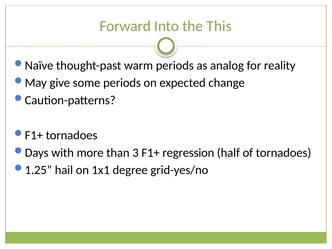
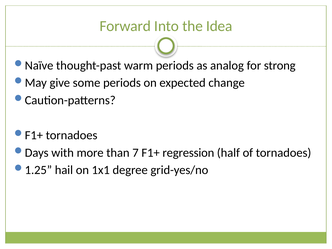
This: This -> Idea (219, 26)
reality: reality -> strong (280, 65)
3: 3 -> 7 (135, 153)
